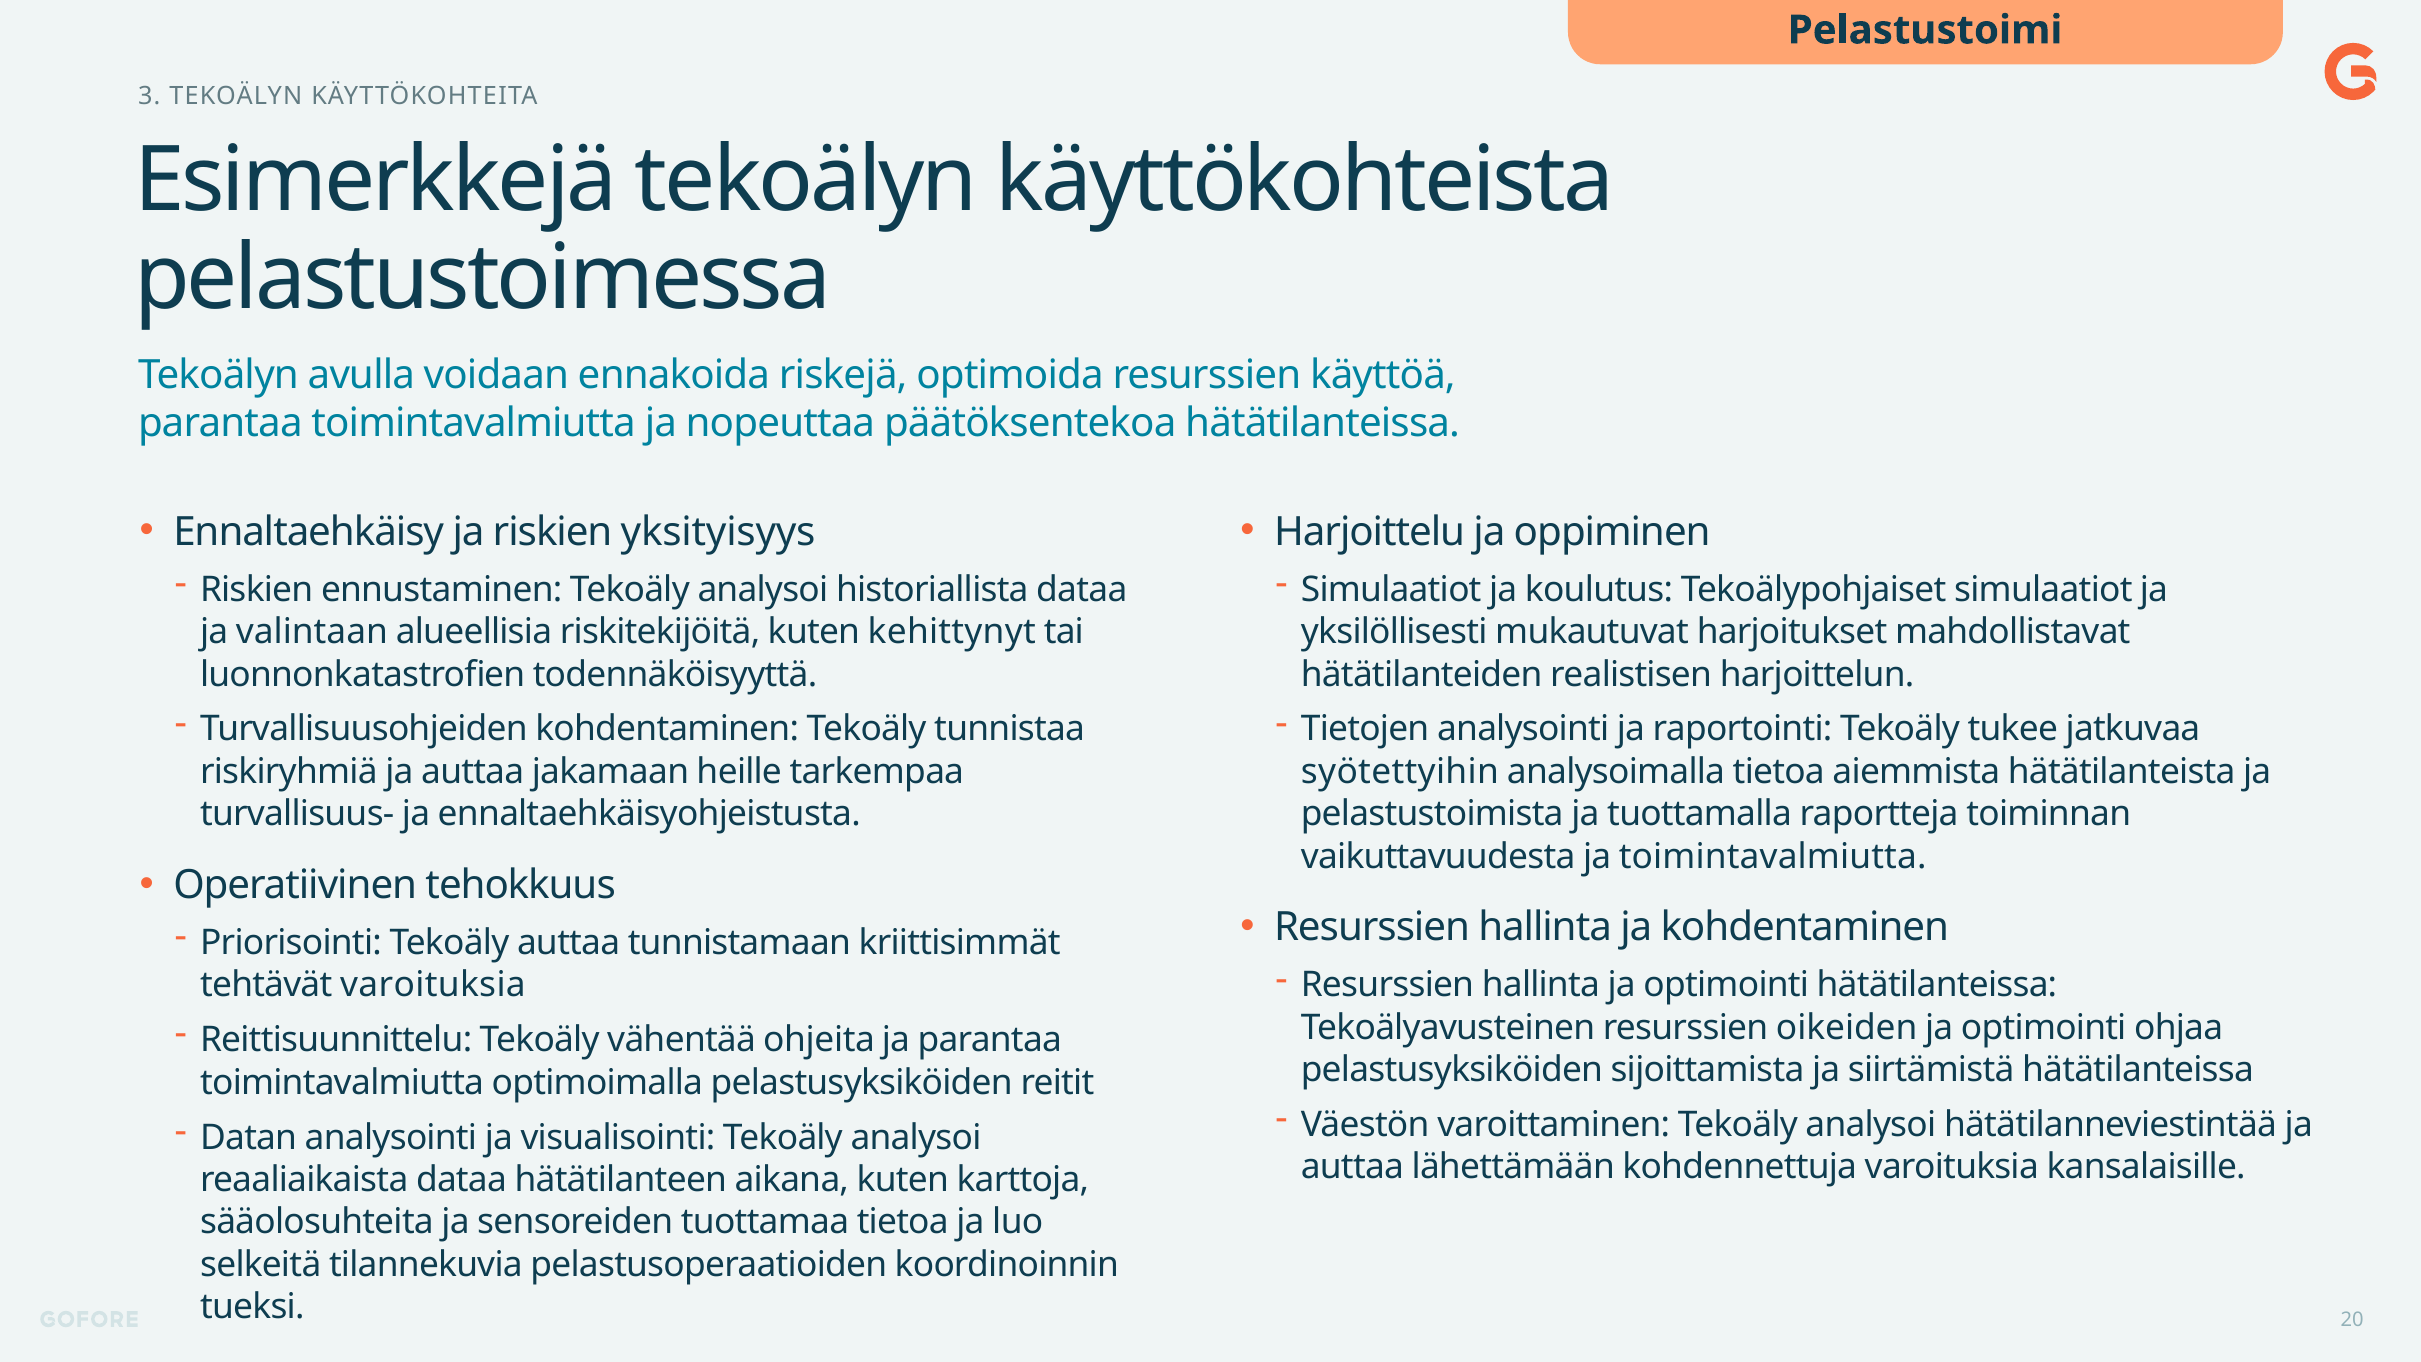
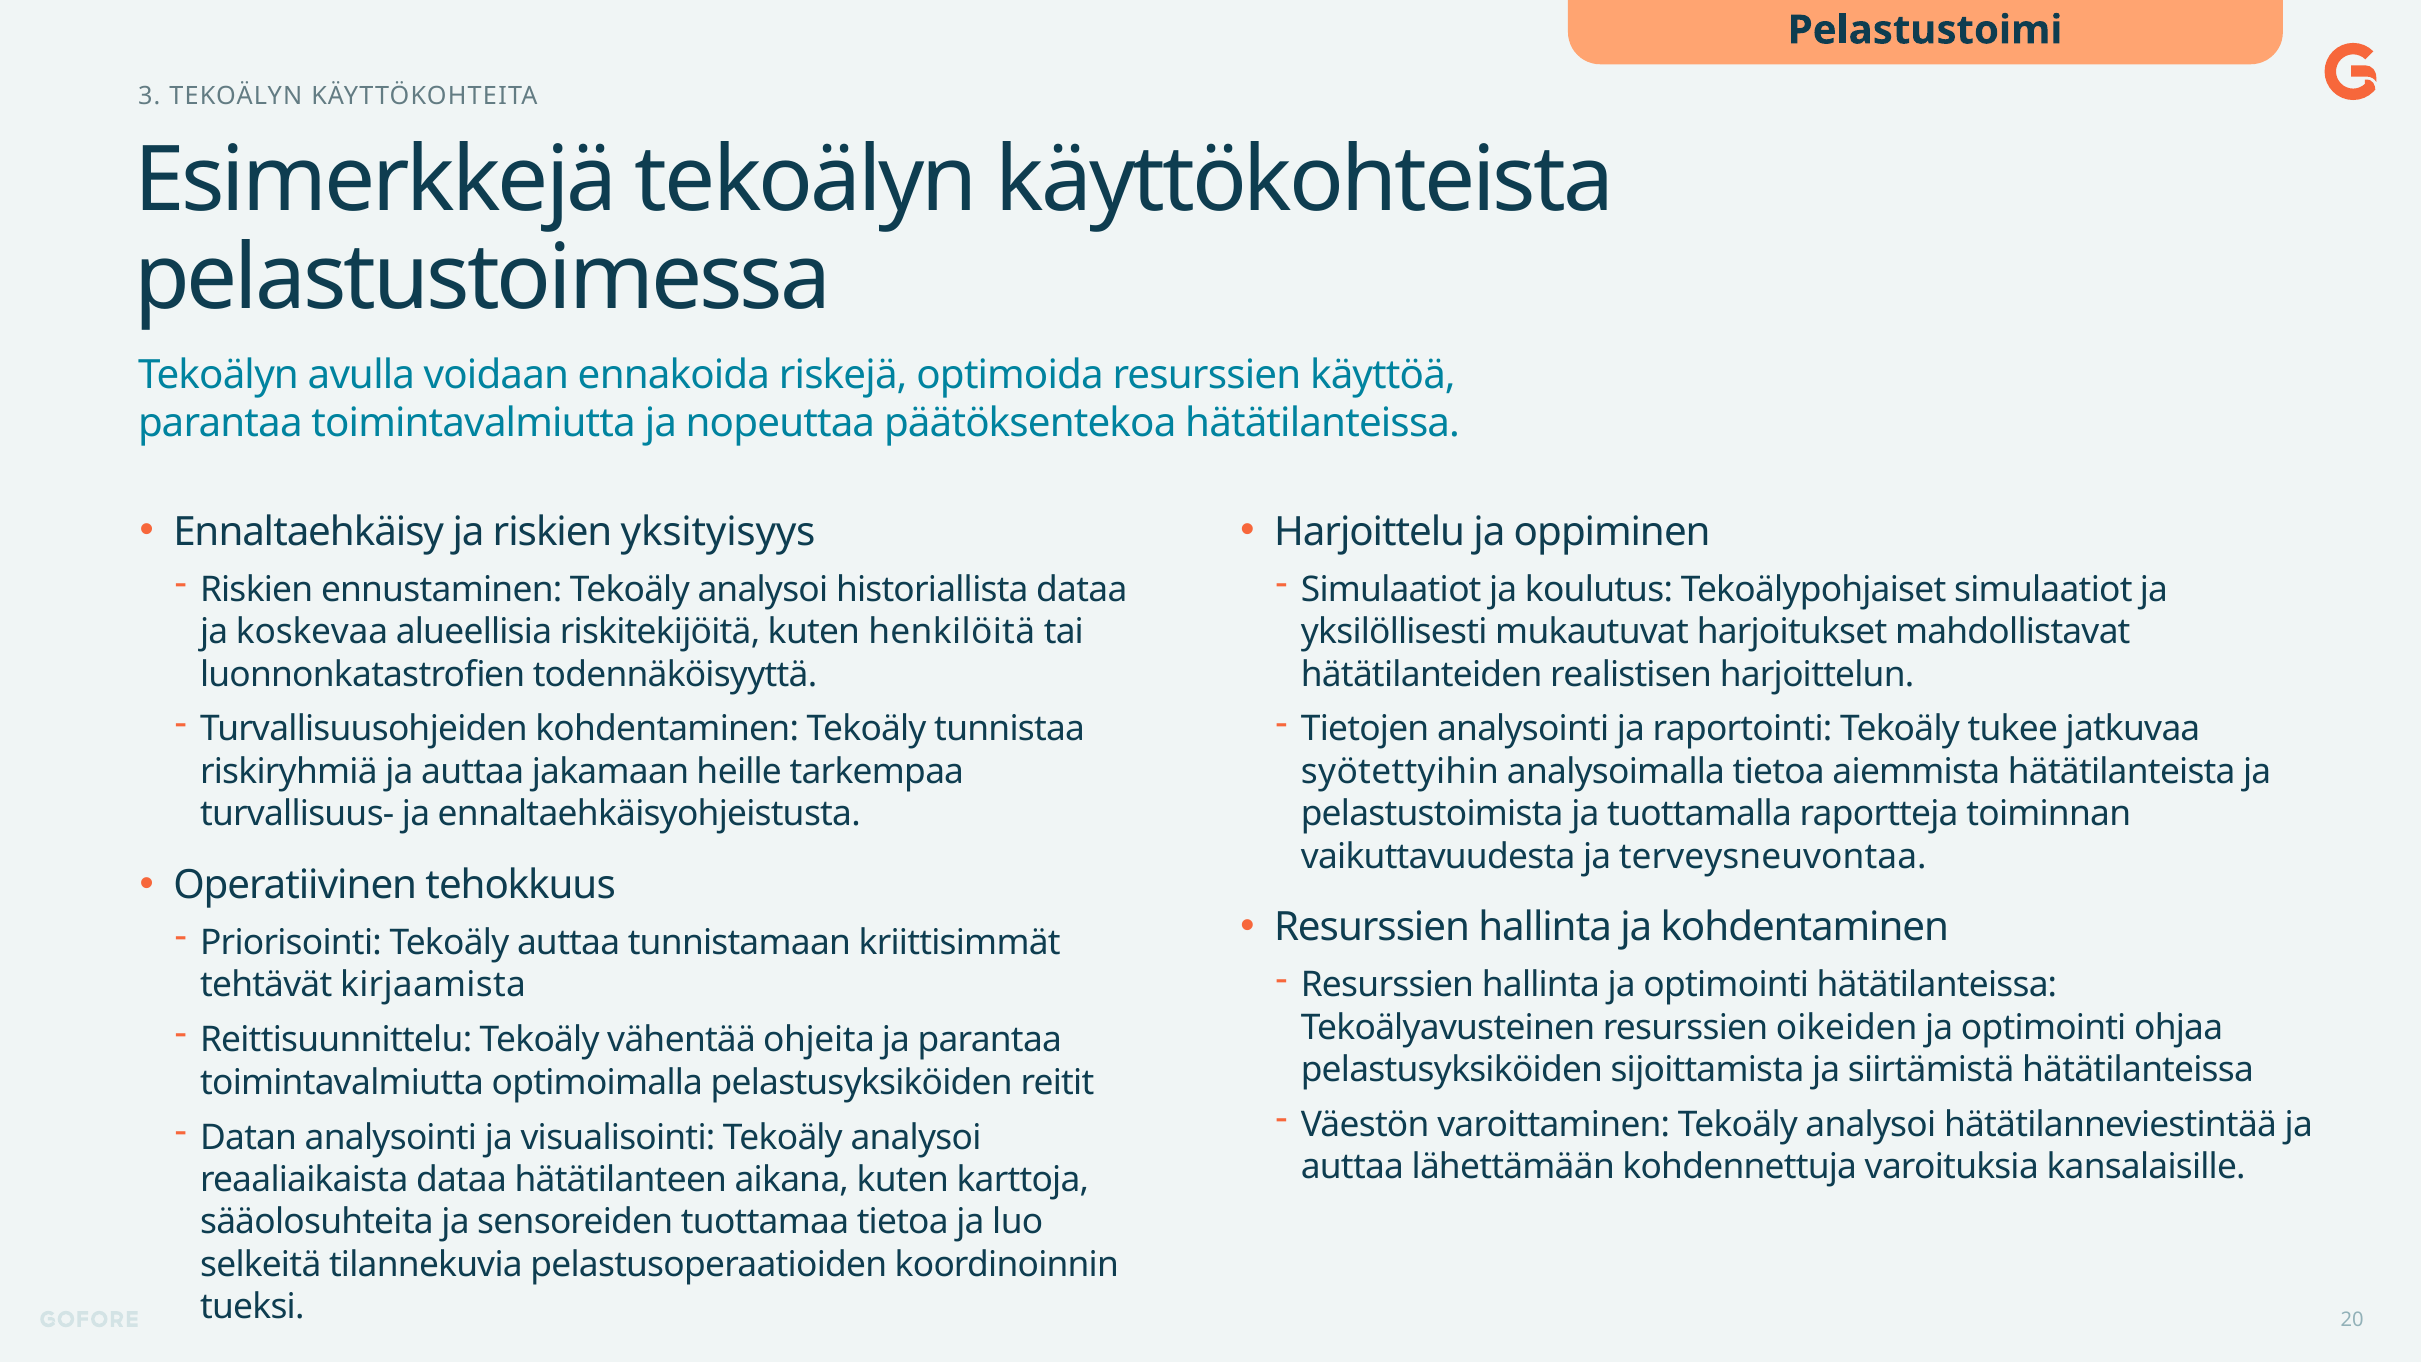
valintaan: valintaan -> koskevaa (312, 632)
kehittynyt: kehittynyt -> henkilöitä (952, 632)
ja toimintavalmiutta: toimintavalmiutta -> terveysneuvontaa (1773, 856)
tehtävät varoituksia: varoituksia -> kirjaamista (433, 985)
